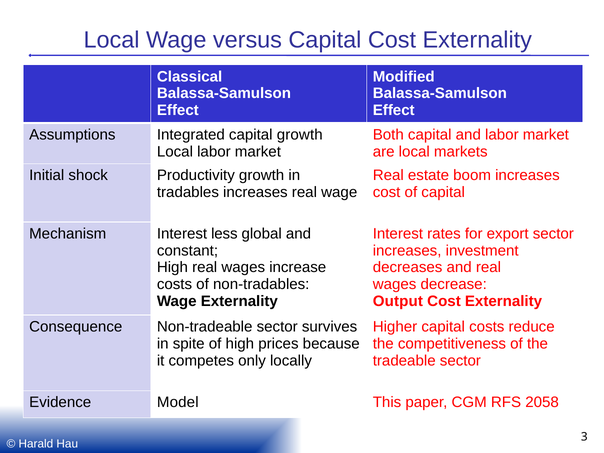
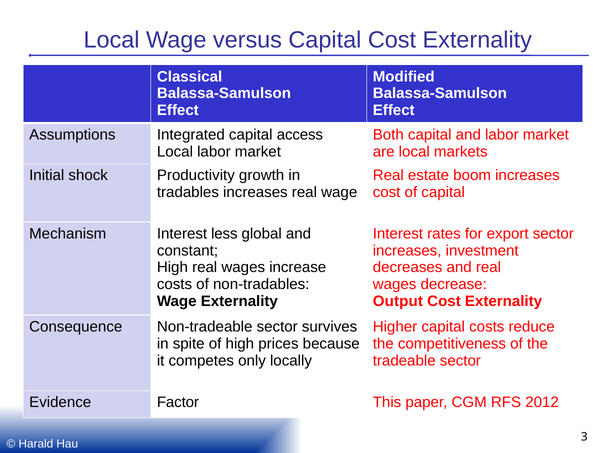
capital growth: growth -> access (300, 135)
Model: Model -> Factor (178, 402)
2058: 2058 -> 2012 (542, 402)
